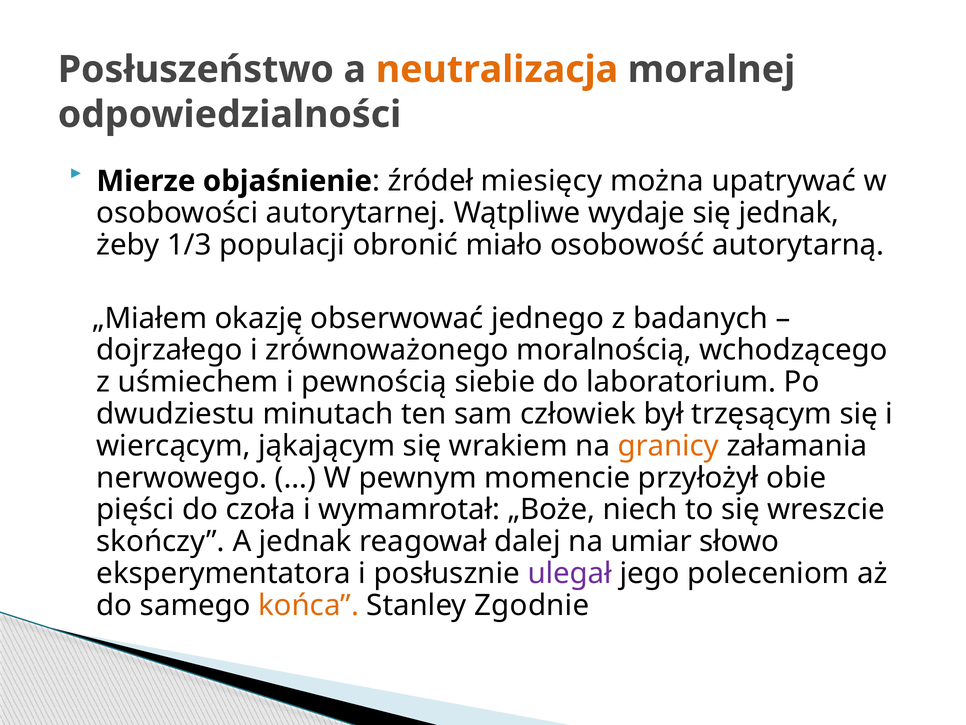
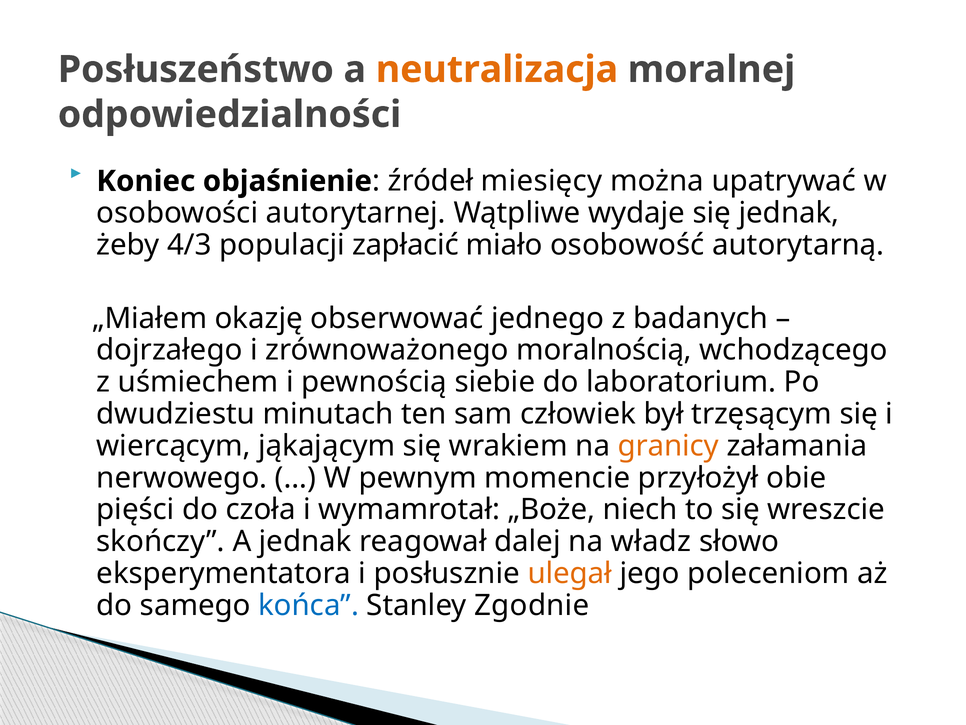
Mierze: Mierze -> Koniec (146, 181)
1/3: 1/3 -> 4/3 (189, 245)
obronić: obronić -> zapłacić (405, 245)
umiar: umiar -> władz (651, 541)
ulegał colour: purple -> orange (570, 573)
końca colour: orange -> blue (309, 605)
